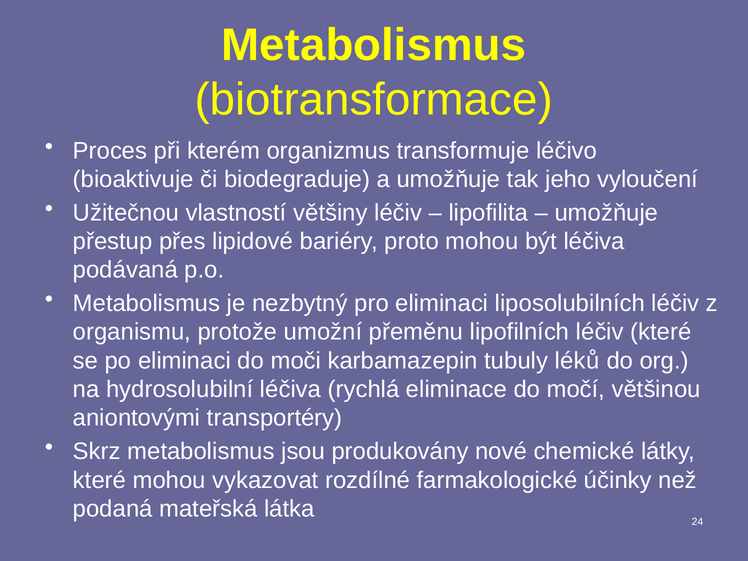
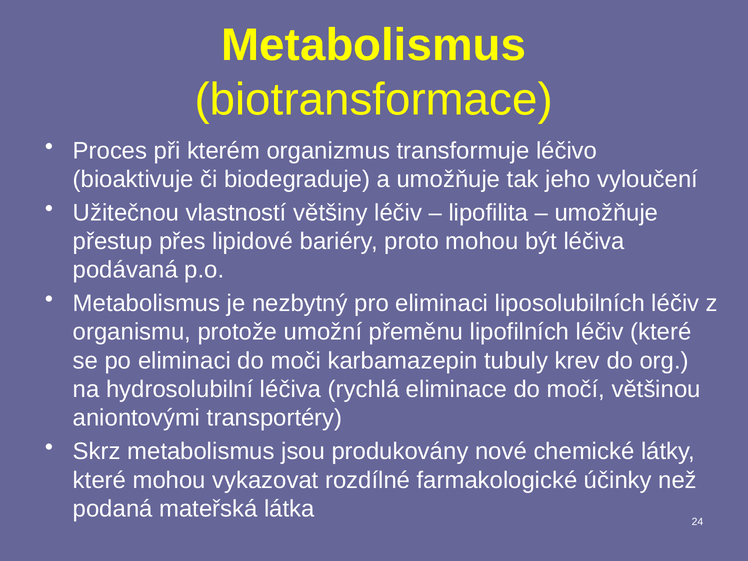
léků: léků -> krev (577, 361)
